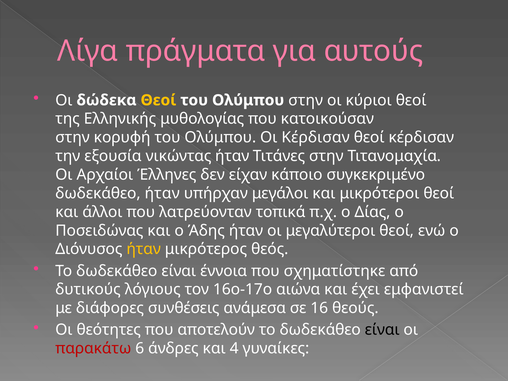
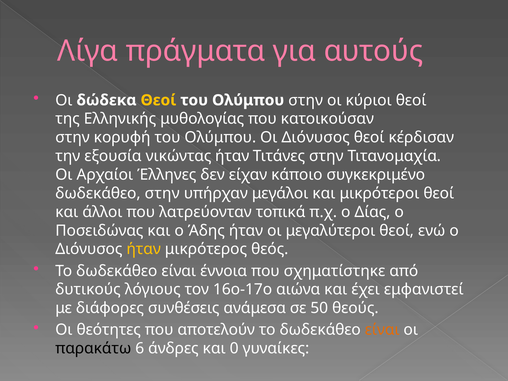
Οι Κέρδισαν: Κέρδισαν -> Διόνυσος (316, 137)
δωδεκάθεο ήταν: ήταν -> στην (162, 193)
16: 16 -> 50 (319, 308)
είναι colour: black -> orange (382, 330)
παρακάτω colour: red -> black (93, 348)
4: 4 -> 0 (234, 348)
